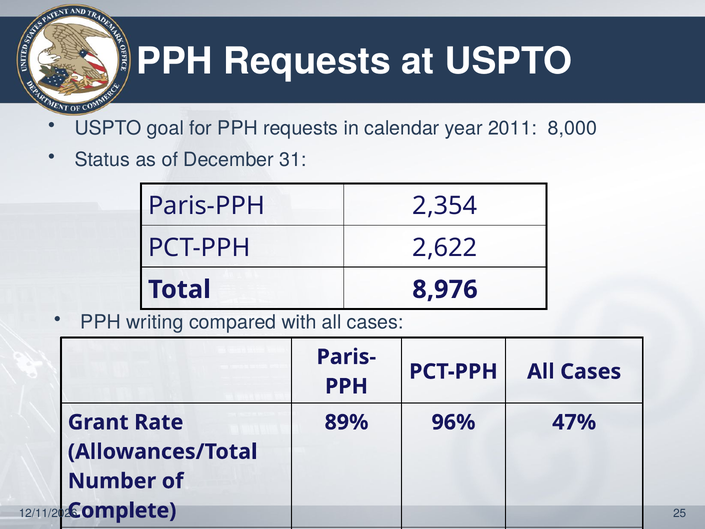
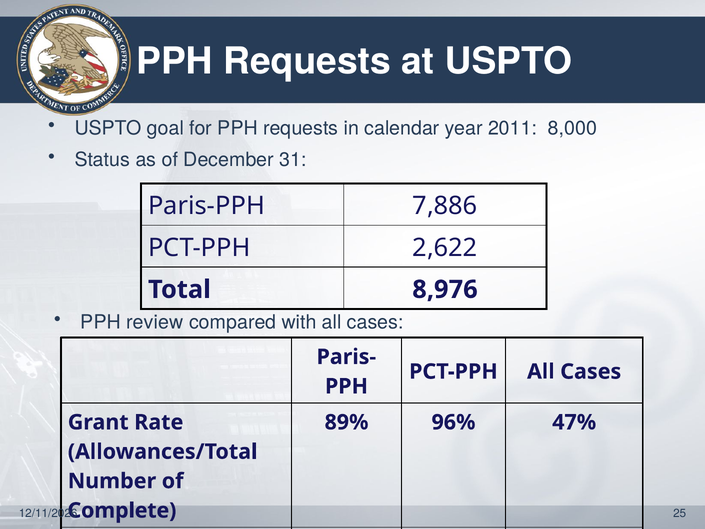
2,354: 2,354 -> 7,886 (445, 206)
writing: writing -> review (155, 322)
